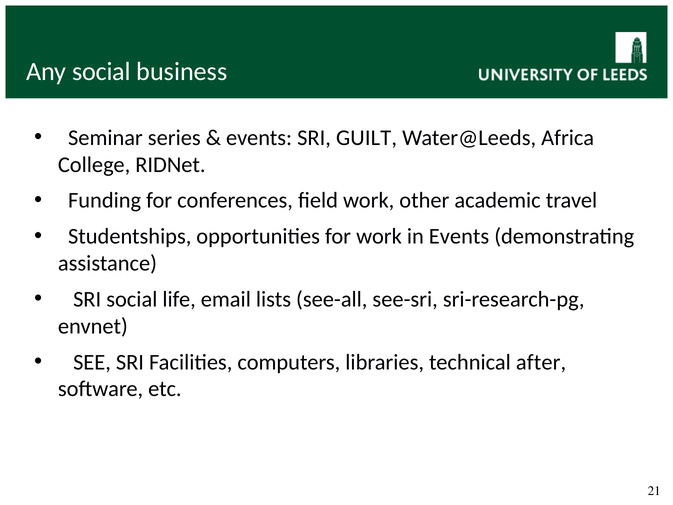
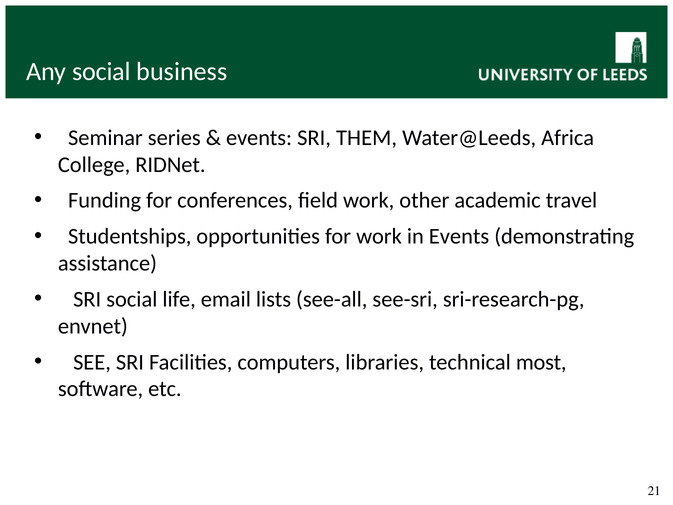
GUILT: GUILT -> THEM (367, 138)
after: after -> most (541, 362)
